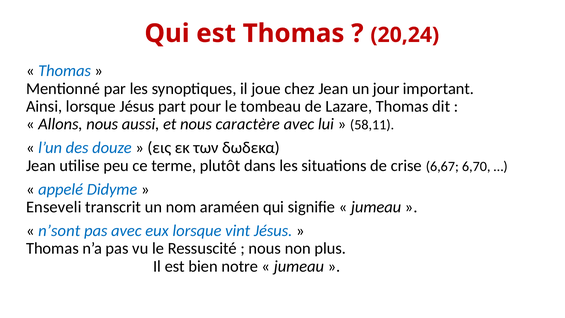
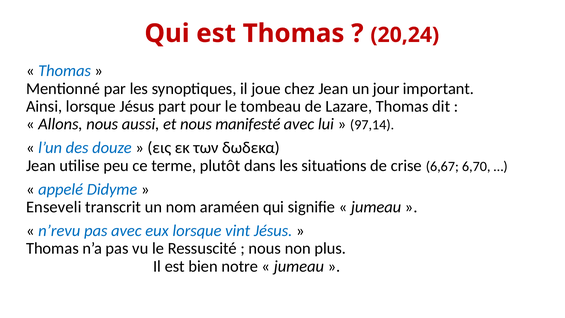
caractère: caractère -> manifesté (248, 124)
58,11: 58,11 -> 97,14 (372, 125)
n’sont: n’sont -> n’revu (59, 231)
